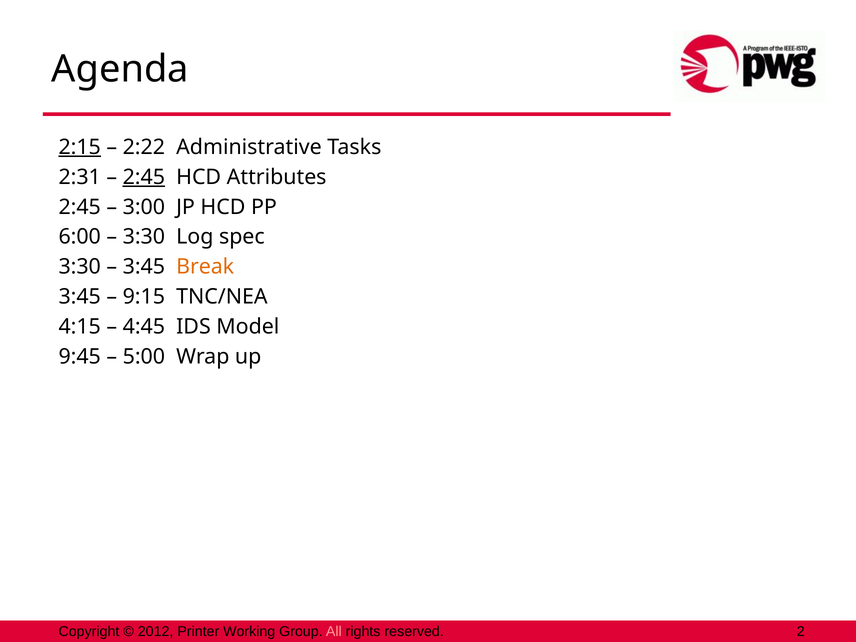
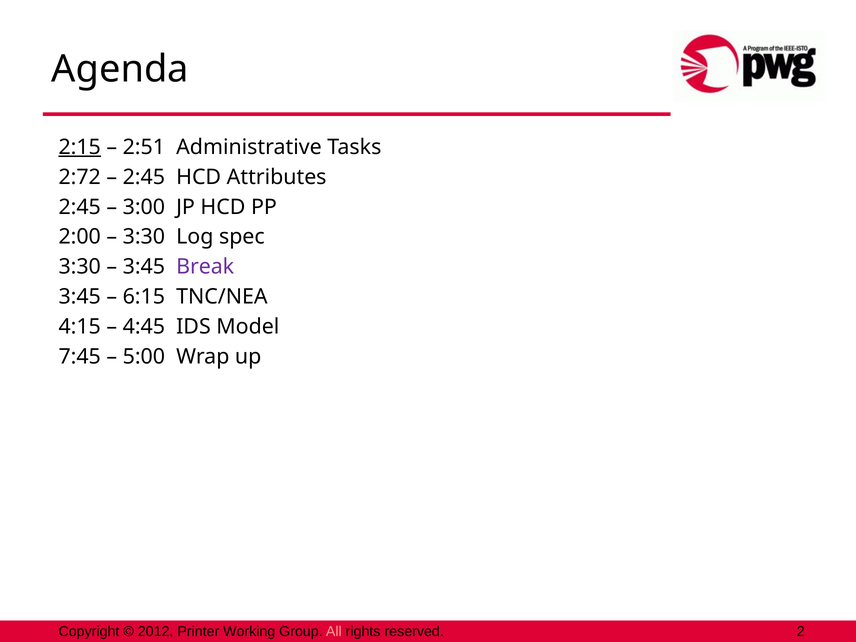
2:22: 2:22 -> 2:51 (144, 147)
2:31: 2:31 -> 2:72 (80, 177)
2:45 underline: present -> none (144, 177)
6:00: 6:00 -> 2:00 (80, 237)
Break colour: orange -> purple (205, 267)
9:15: 9:15 -> 6:15 (144, 297)
9:45: 9:45 -> 7:45 (80, 357)
